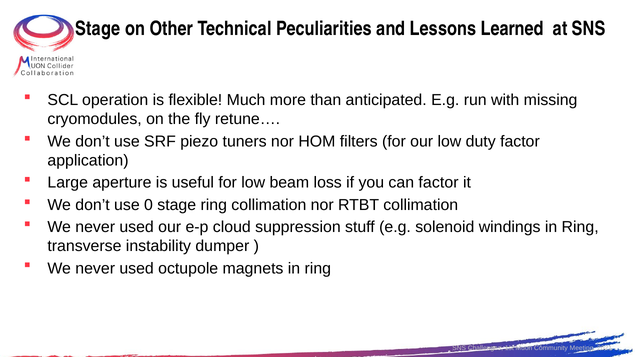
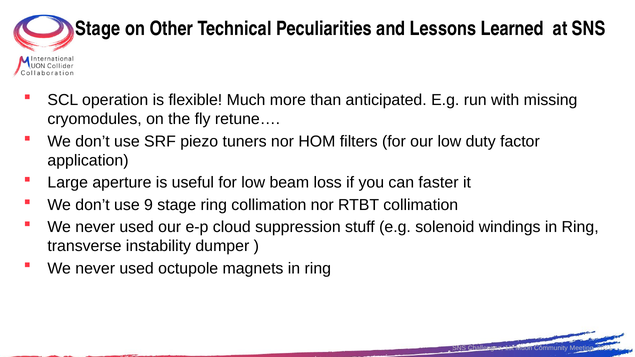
can factor: factor -> faster (439, 183)
0: 0 -> 9 (149, 205)
